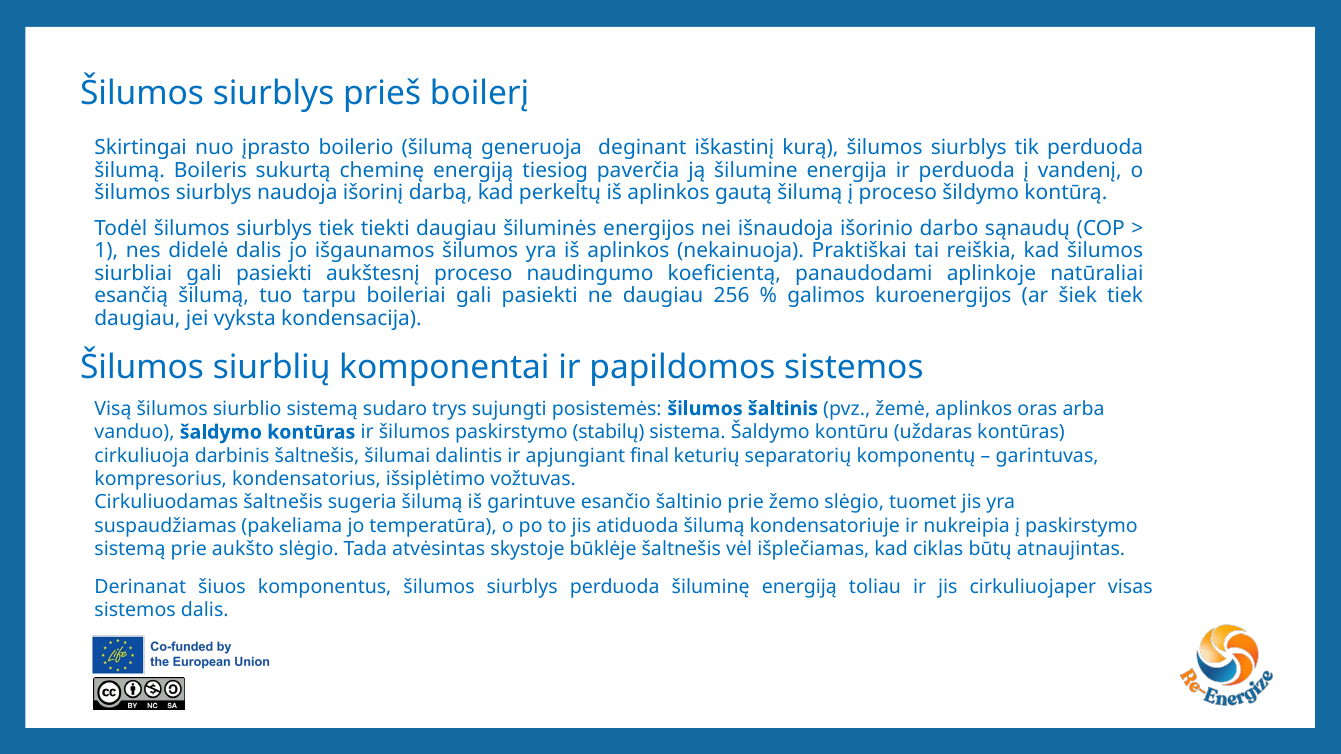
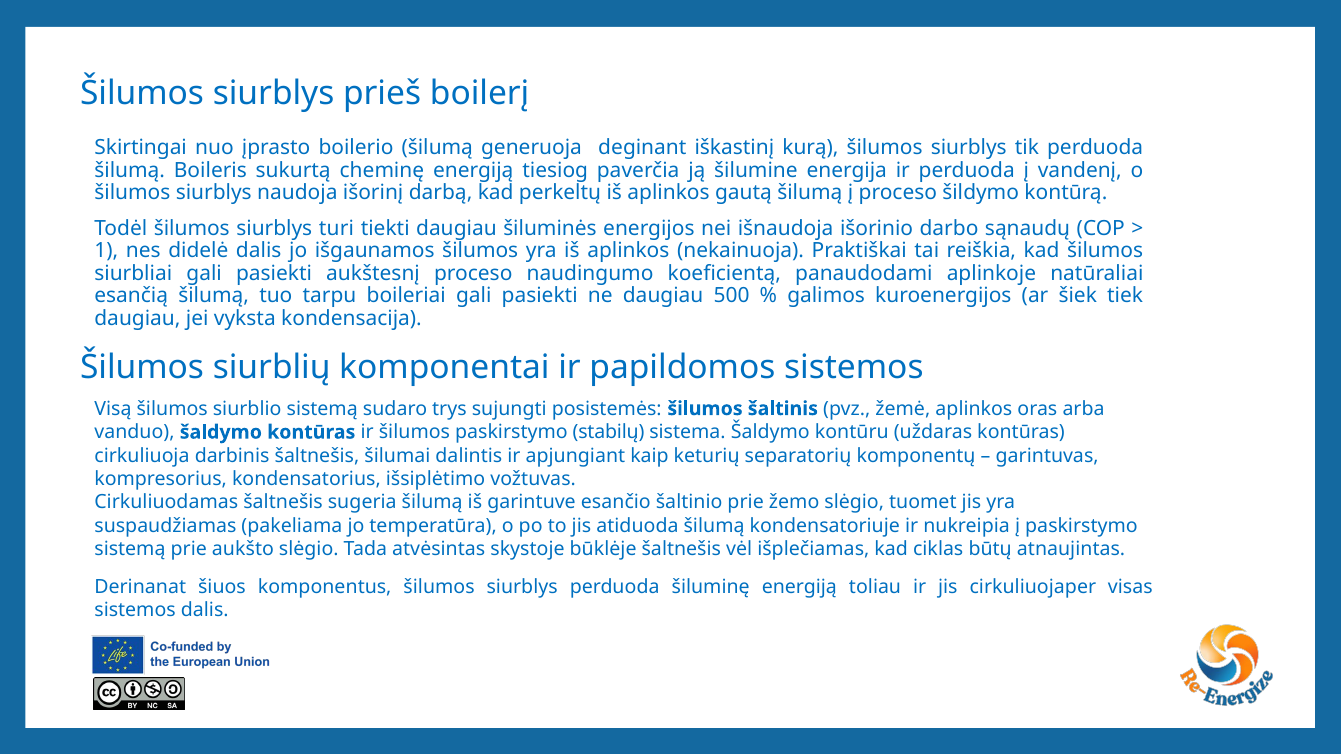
siurblys tiek: tiek -> turi (336, 228)
256: 256 -> 500 (732, 296)
final: final -> kaip (650, 456)
